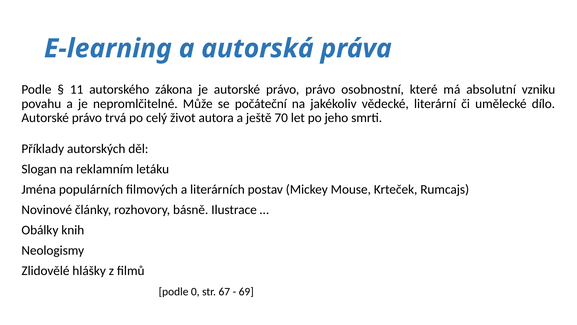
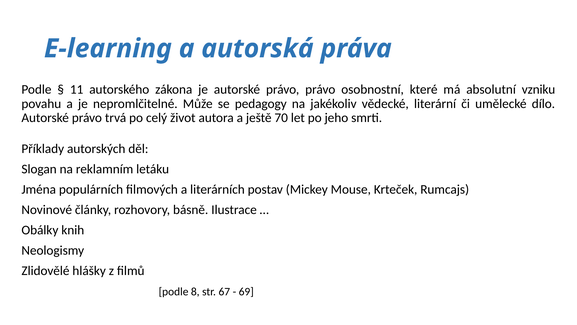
počáteční: počáteční -> pedagogy (261, 103)
0: 0 -> 8 (195, 291)
